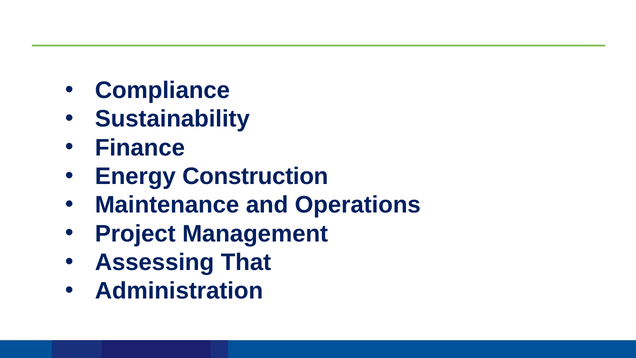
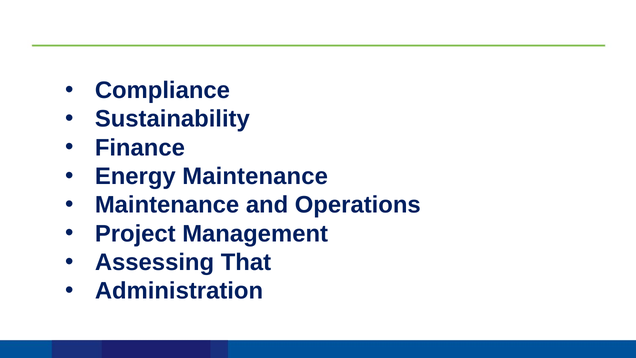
Energy Construction: Construction -> Maintenance (255, 176)
